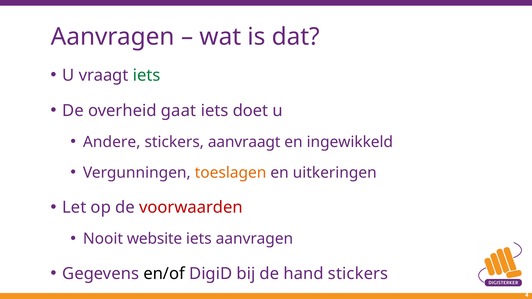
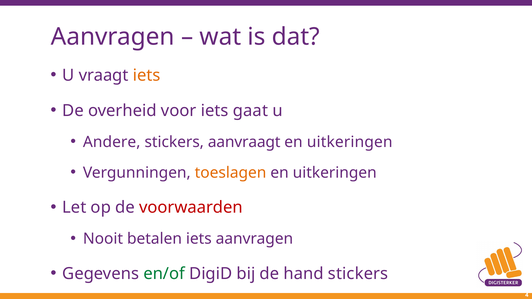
iets colour: green -> orange (147, 75)
gaat: gaat -> voor (179, 111)
doet: doet -> gaat (250, 111)
ingewikkeld: ingewikkeld -> uitkeringen (350, 142)
website: website -> betalen (154, 239)
en/of colour: black -> green (164, 274)
